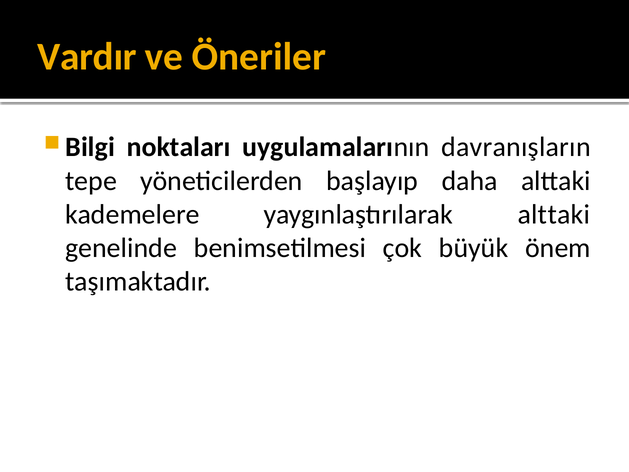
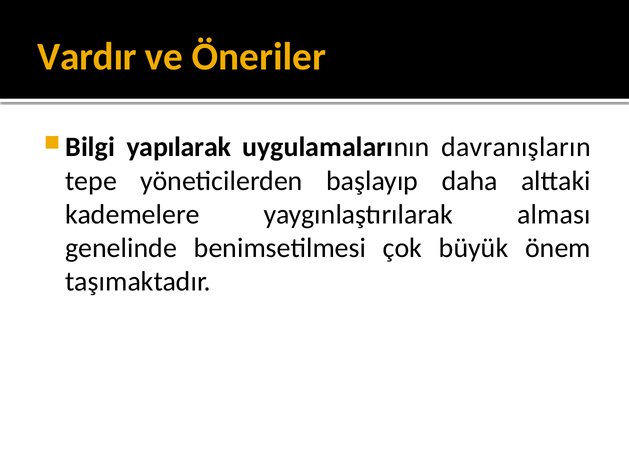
noktaları: noktaları -> yapılarak (179, 147)
yaygınlaştırılarak alttaki: alttaki -> alması (554, 214)
